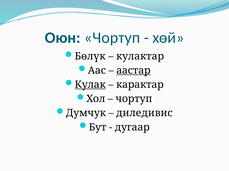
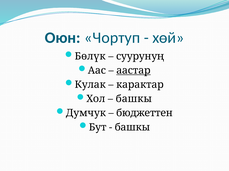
кулактар: кулактар -> суурунуң (140, 56)
Кулак underline: present -> none (90, 85)
чортуп: чортуп -> башкы (134, 99)
диледивис: диледивис -> бюджеттен (145, 113)
дугаар: дугаар -> башкы (132, 128)
